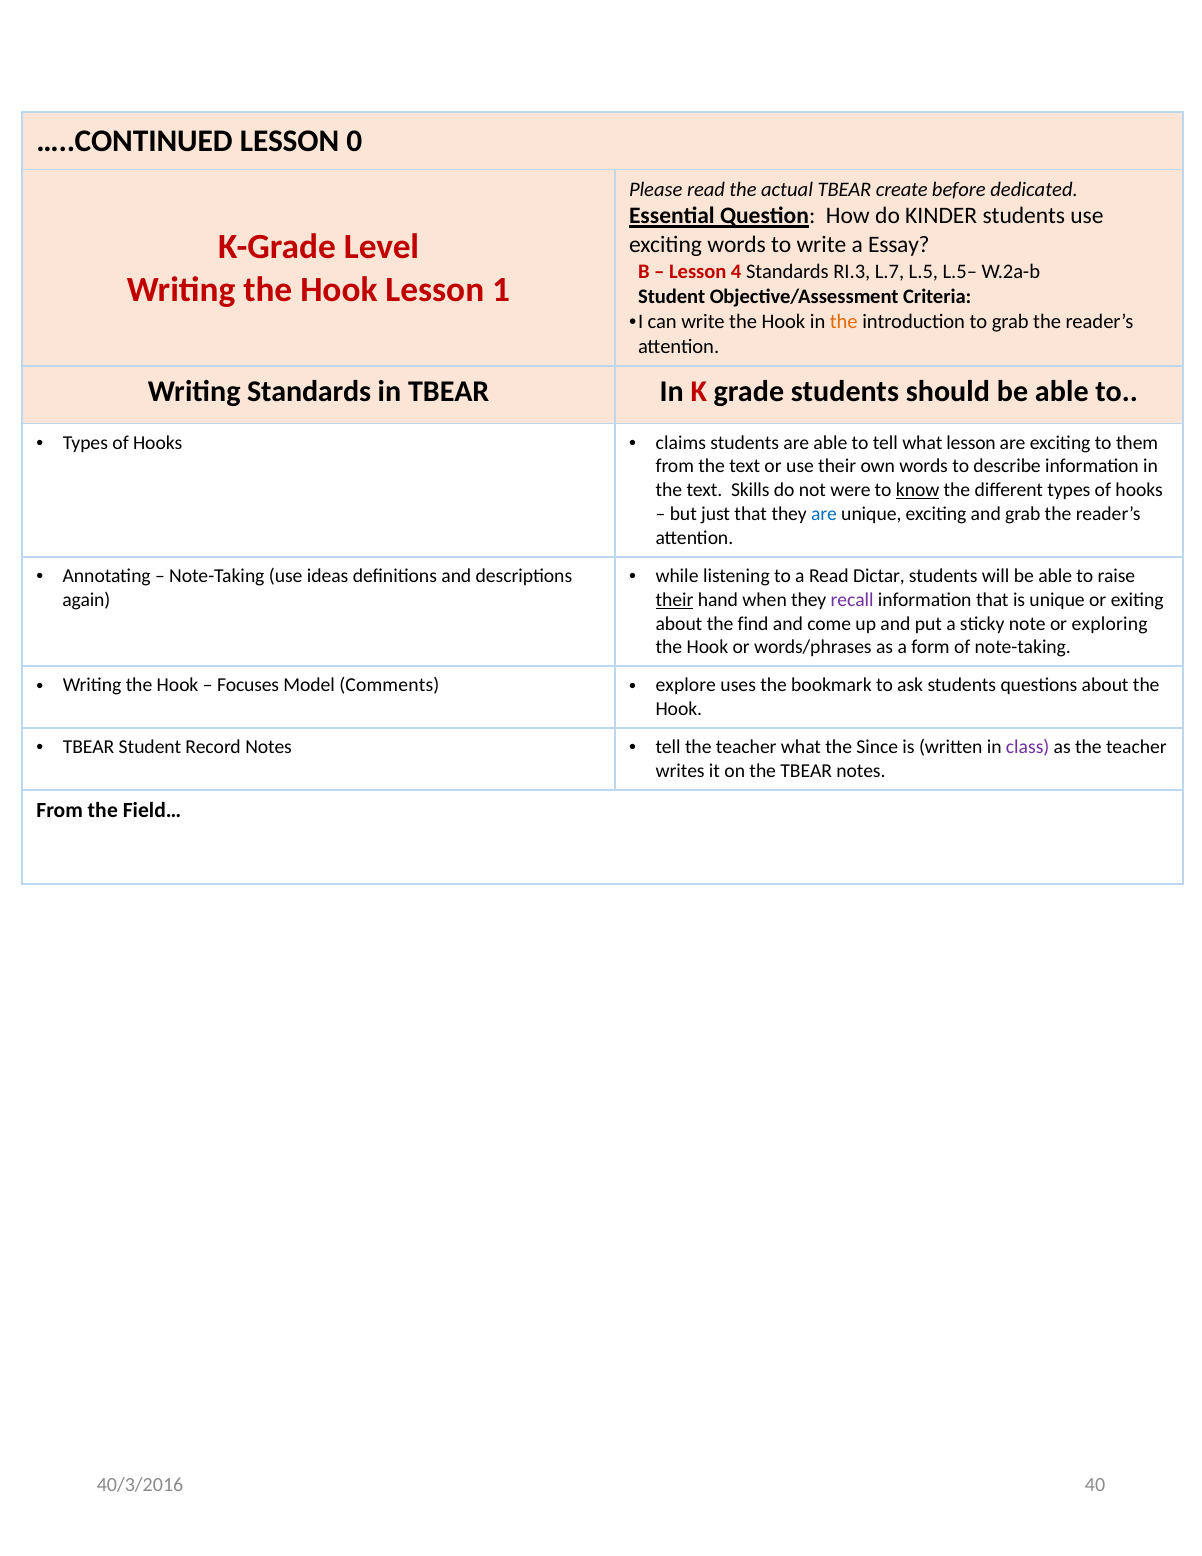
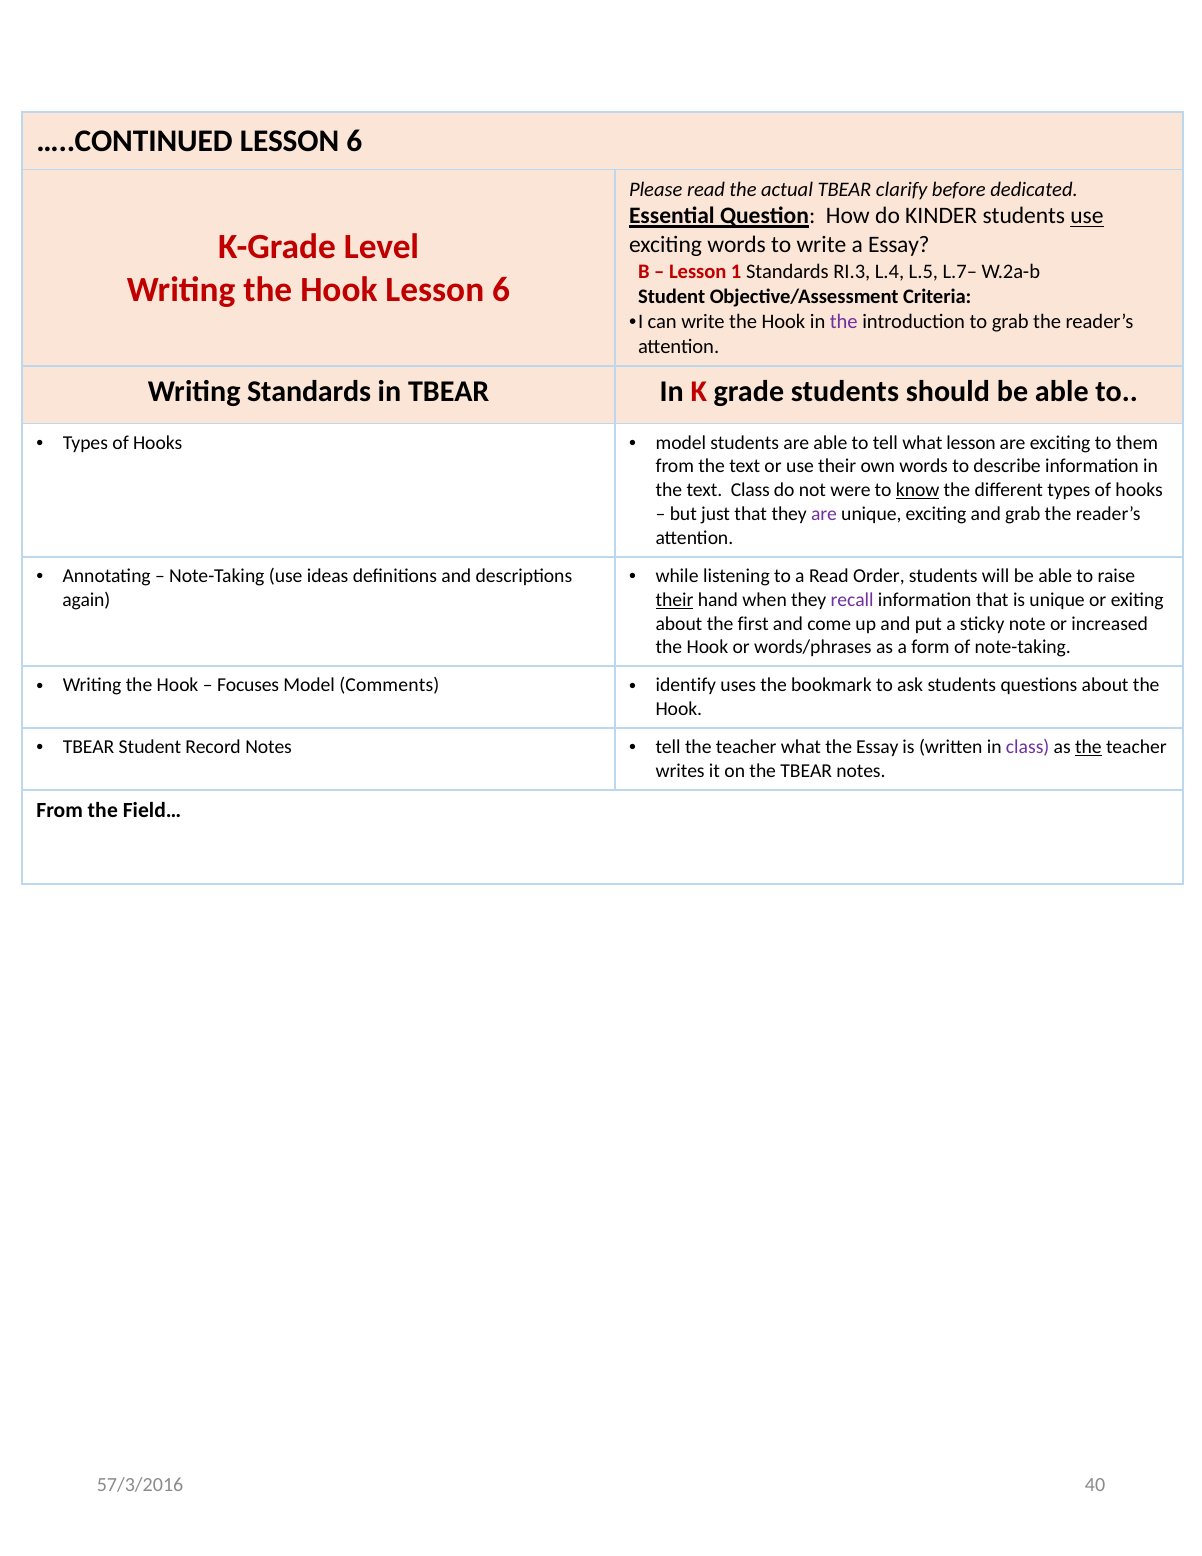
…..CONTINUED LESSON 0: 0 -> 6 (354, 141)
create: create -> clarify (902, 189)
use underline: none -> present (1087, 216)
4: 4 -> 1 (736, 272)
L.7: L.7 -> L.4 (890, 272)
L.5–: L.5– -> L.7– (960, 272)
Hook Lesson 1: 1 -> 6 (501, 290)
the colour: orange -> purple (844, 322)
claims: claims -> model (681, 442)
text Skills: Skills -> Class (750, 490)
are colour: blue -> purple (824, 514)
Dictar: Dictar -> Order (879, 576)
find: find -> first (753, 623)
exploring: exploring -> increased (1110, 623)
explore: explore -> identify (686, 685)
the Since: Since -> Essay (877, 747)
the underline: none -> present (1088, 747)
40/3/2016: 40/3/2016 -> 57/3/2016 (140, 1485)
